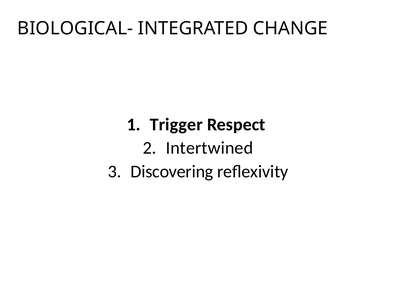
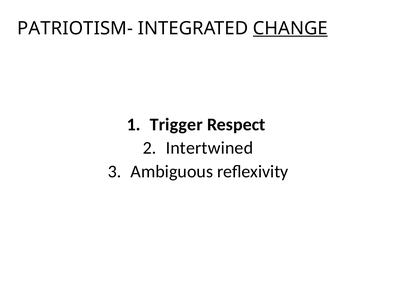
BIOLOGICAL-: BIOLOGICAL- -> PATRIOTISM- (75, 28)
CHANGE underline: none -> present (290, 28)
Discovering: Discovering -> Ambiguous (172, 172)
